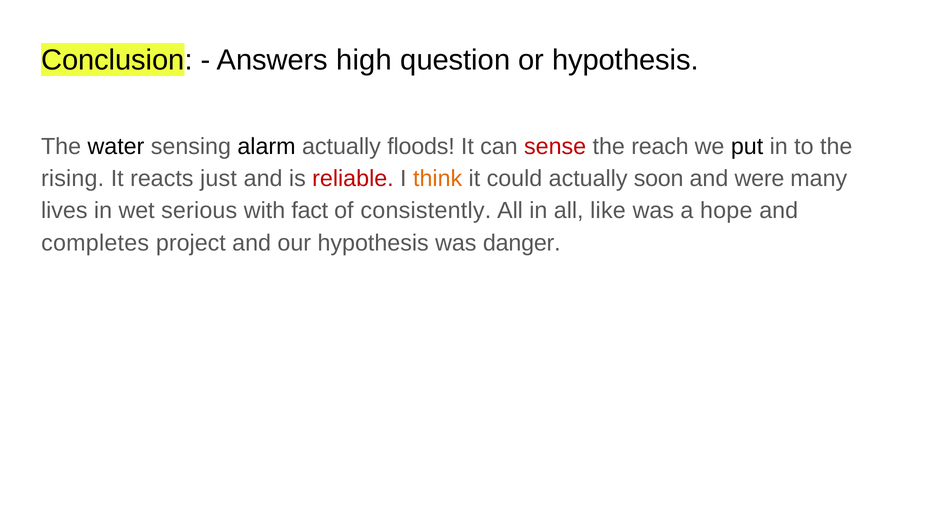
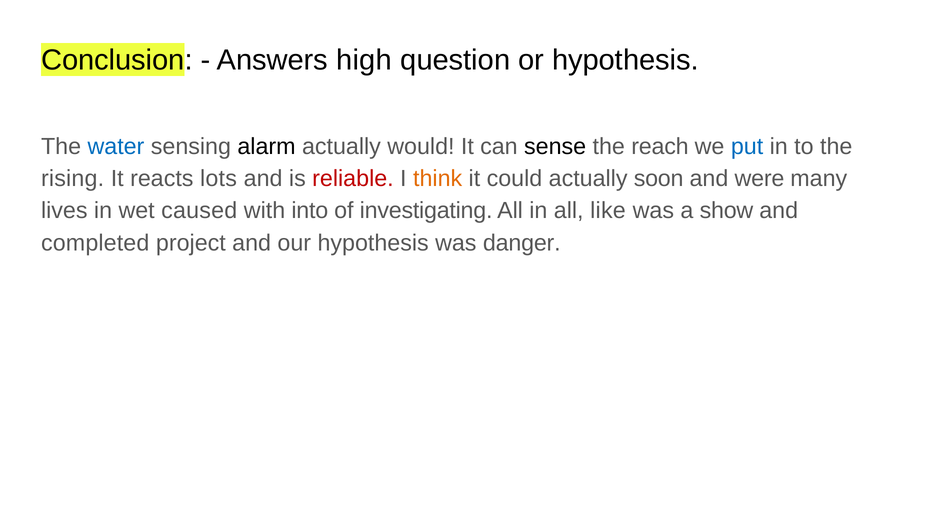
water colour: black -> blue (116, 146)
floods: floods -> would (421, 146)
sense colour: red -> black (555, 146)
put colour: black -> blue (747, 146)
just: just -> lots (218, 179)
serious: serious -> caused (199, 211)
fact: fact -> into (310, 211)
consistently: consistently -> investigating (426, 211)
hope: hope -> show (726, 211)
completes: completes -> completed (95, 243)
